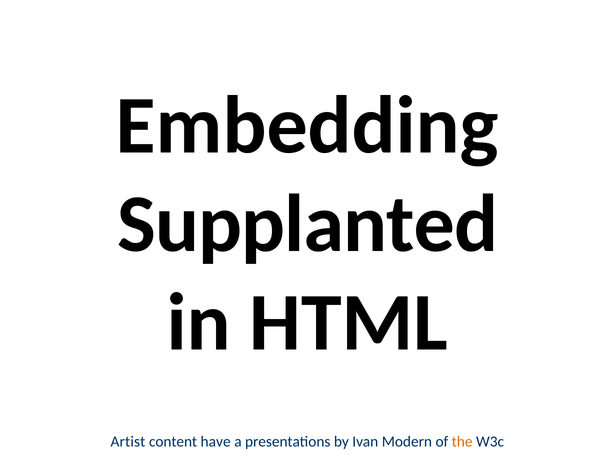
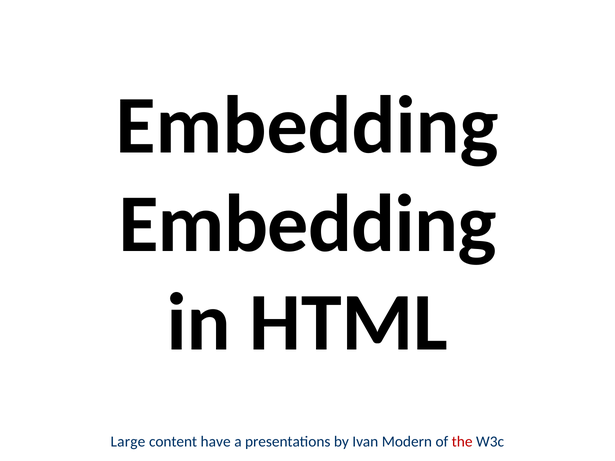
Supplanted: Supplanted -> Embedding (308, 224)
Artist: Artist -> Large (128, 442)
the colour: orange -> red (462, 442)
